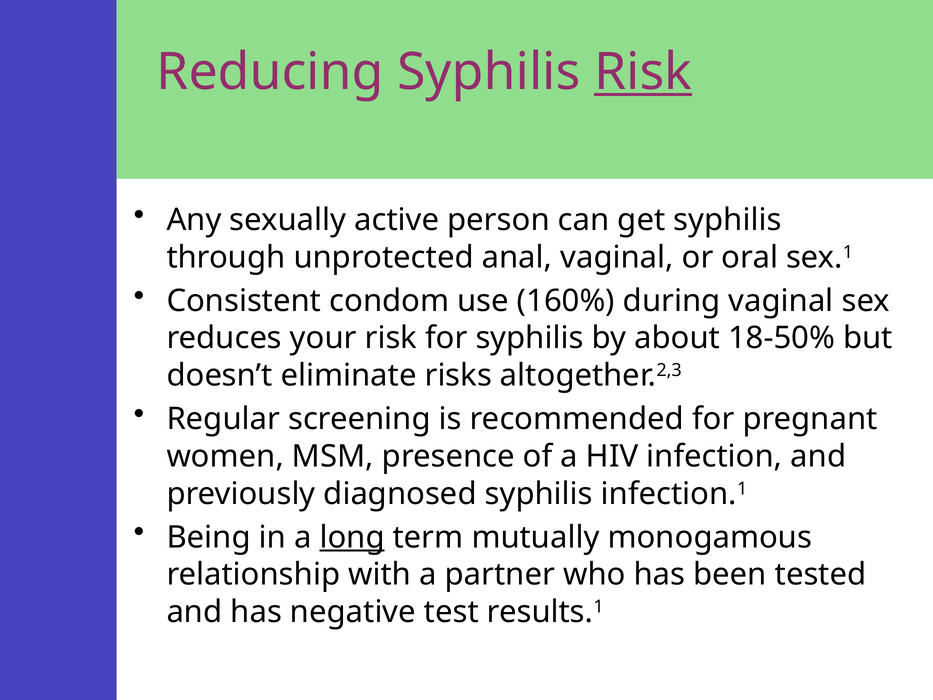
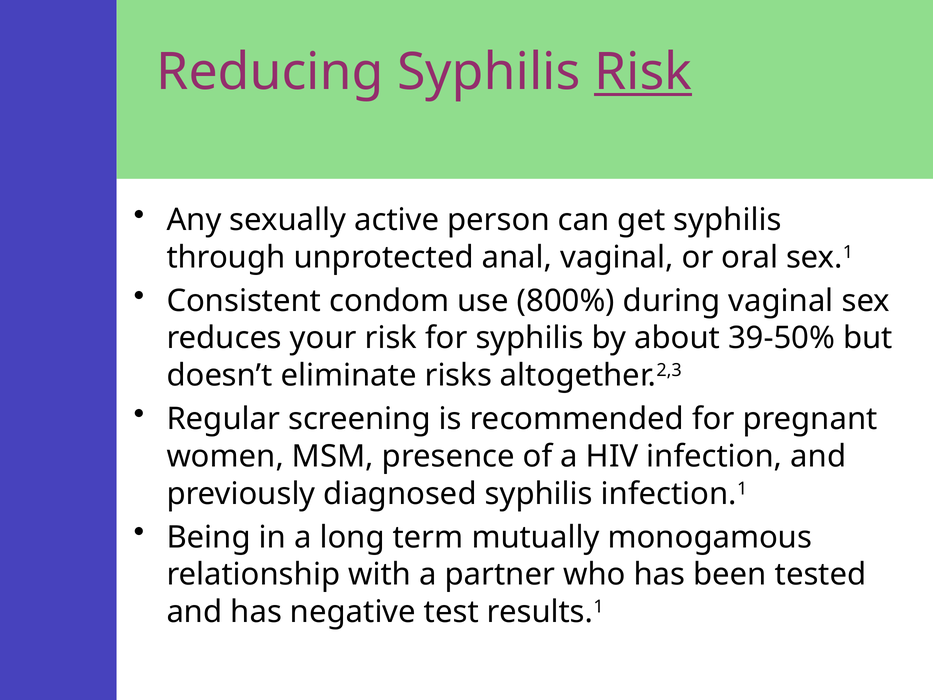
160%: 160% -> 800% (566, 301)
18-50%: 18-50% -> 39-50% (782, 338)
long underline: present -> none (352, 537)
